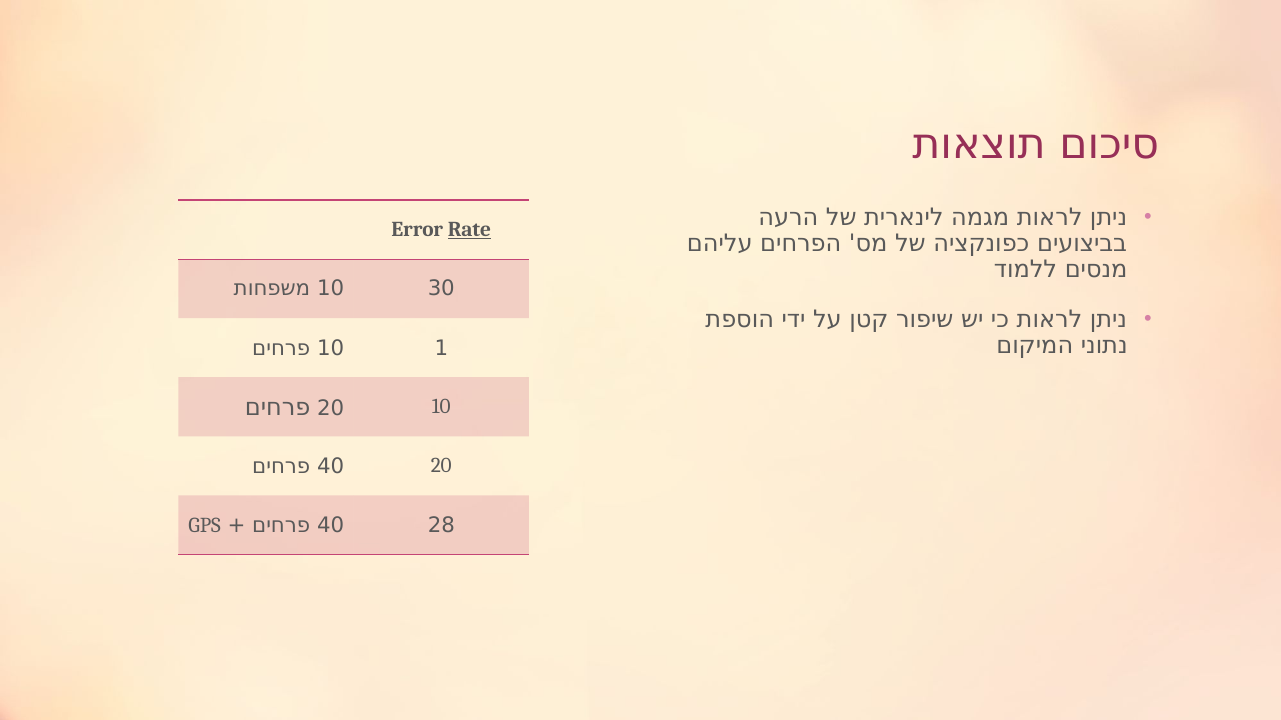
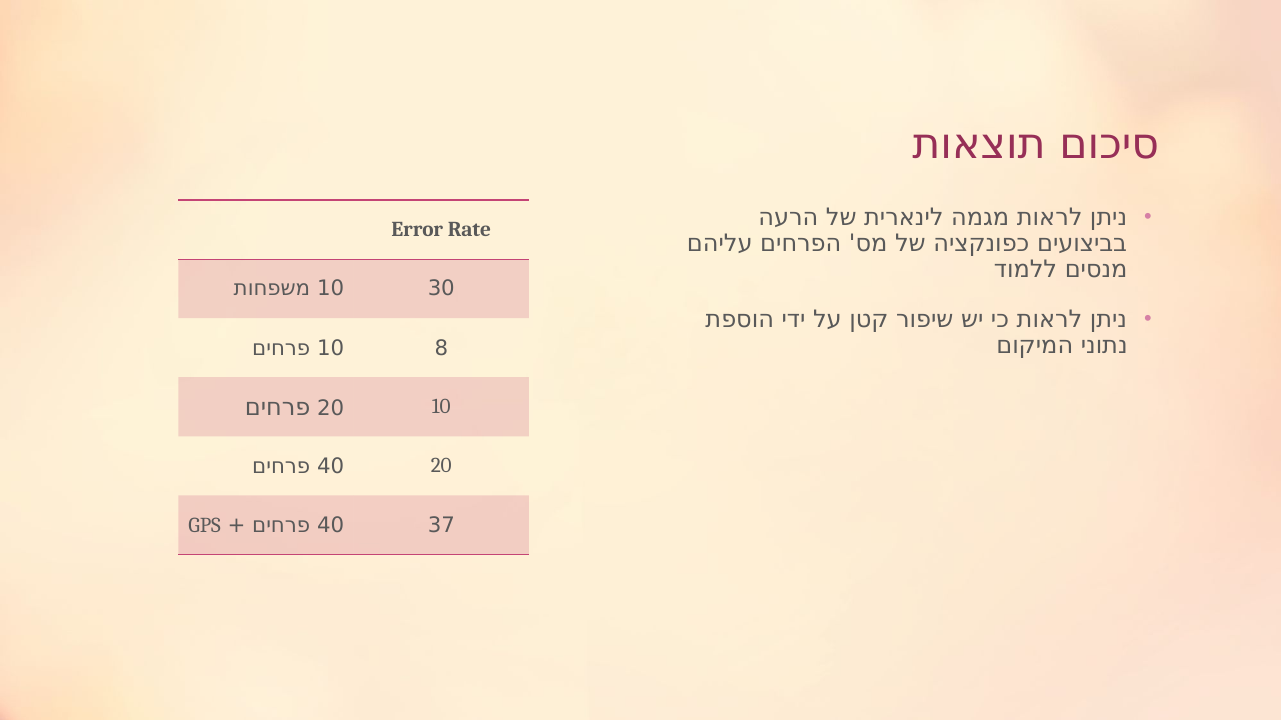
Rate underline: present -> none (469, 230)
1: 1 -> 8 (441, 348)
28: 28 -> 37 (441, 526)
